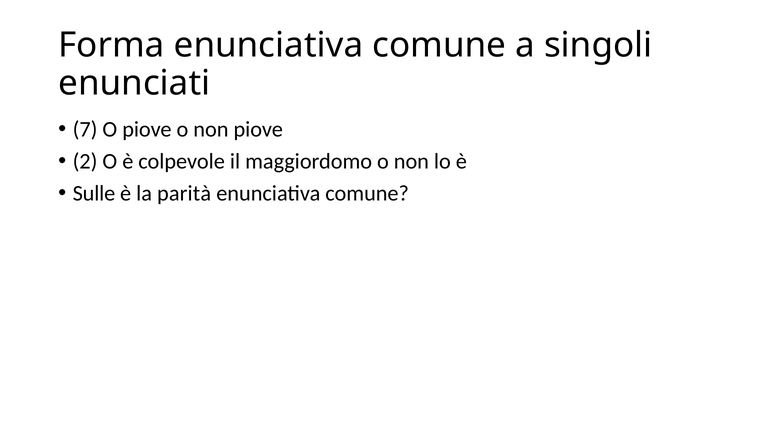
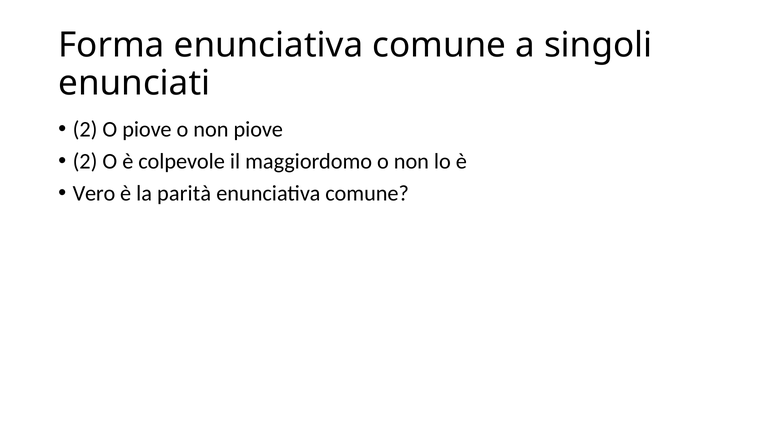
7: 7 -> 2 (85, 129)
Sulle: Sulle -> Vero (94, 193)
